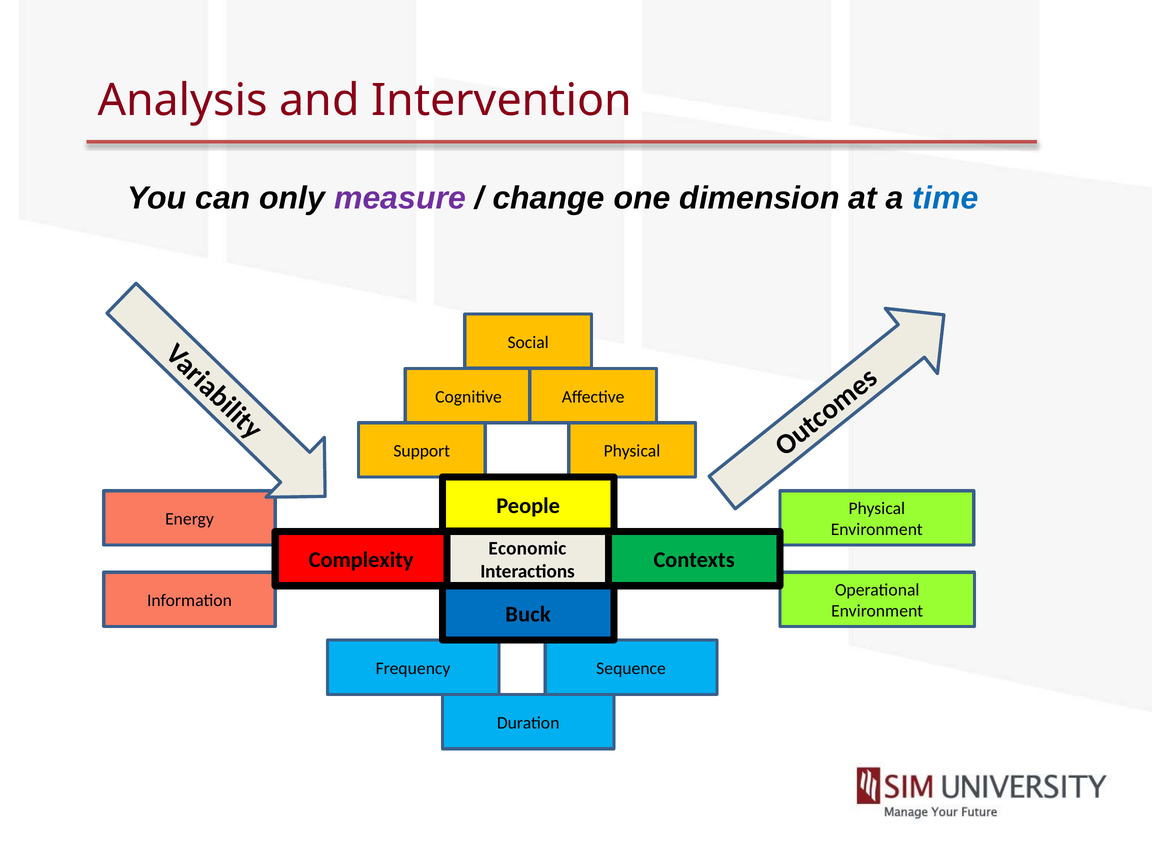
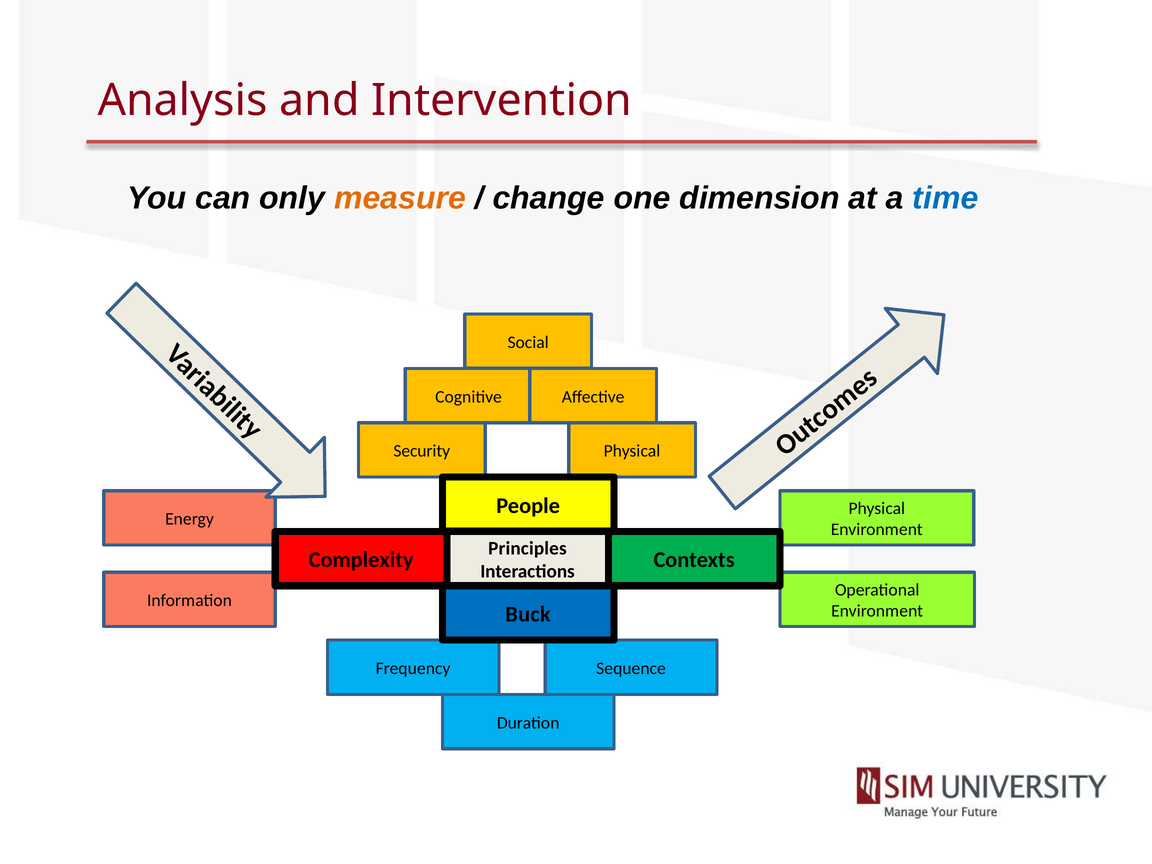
measure colour: purple -> orange (400, 198)
Support: Support -> Security (422, 451)
Economic: Economic -> Principles (527, 548)
